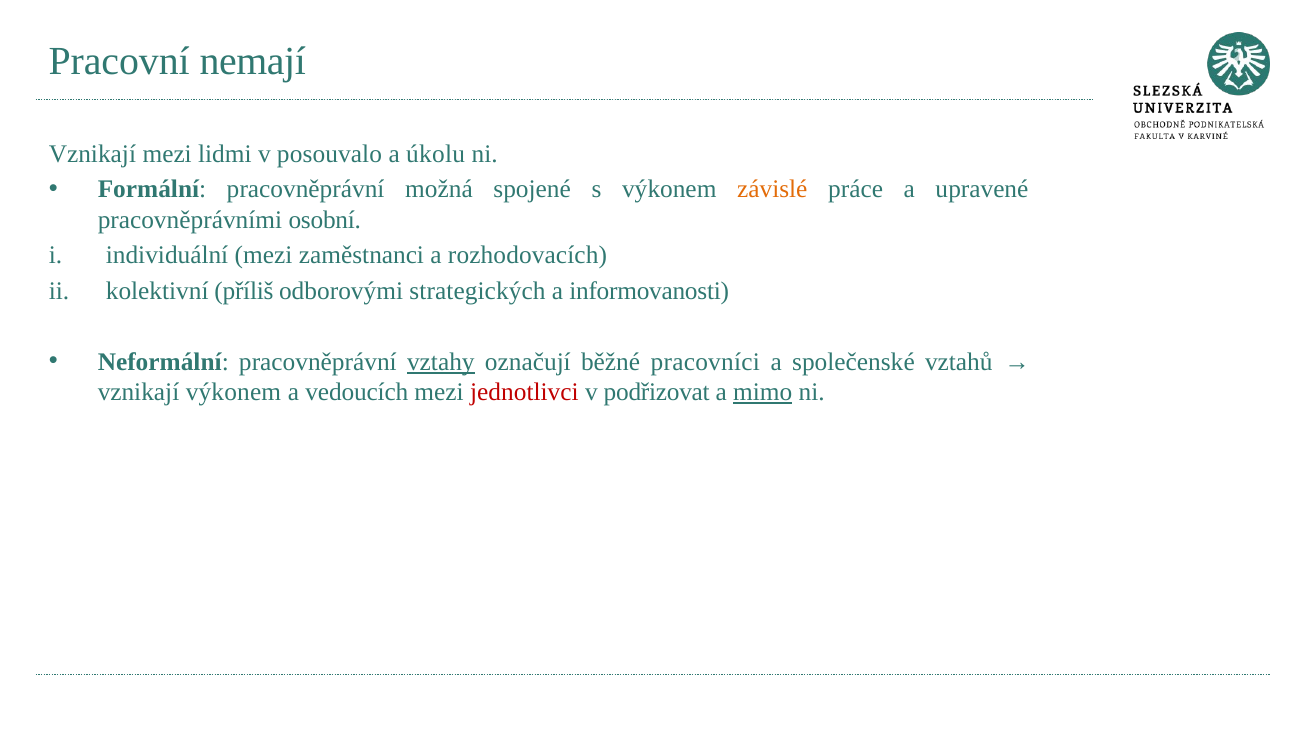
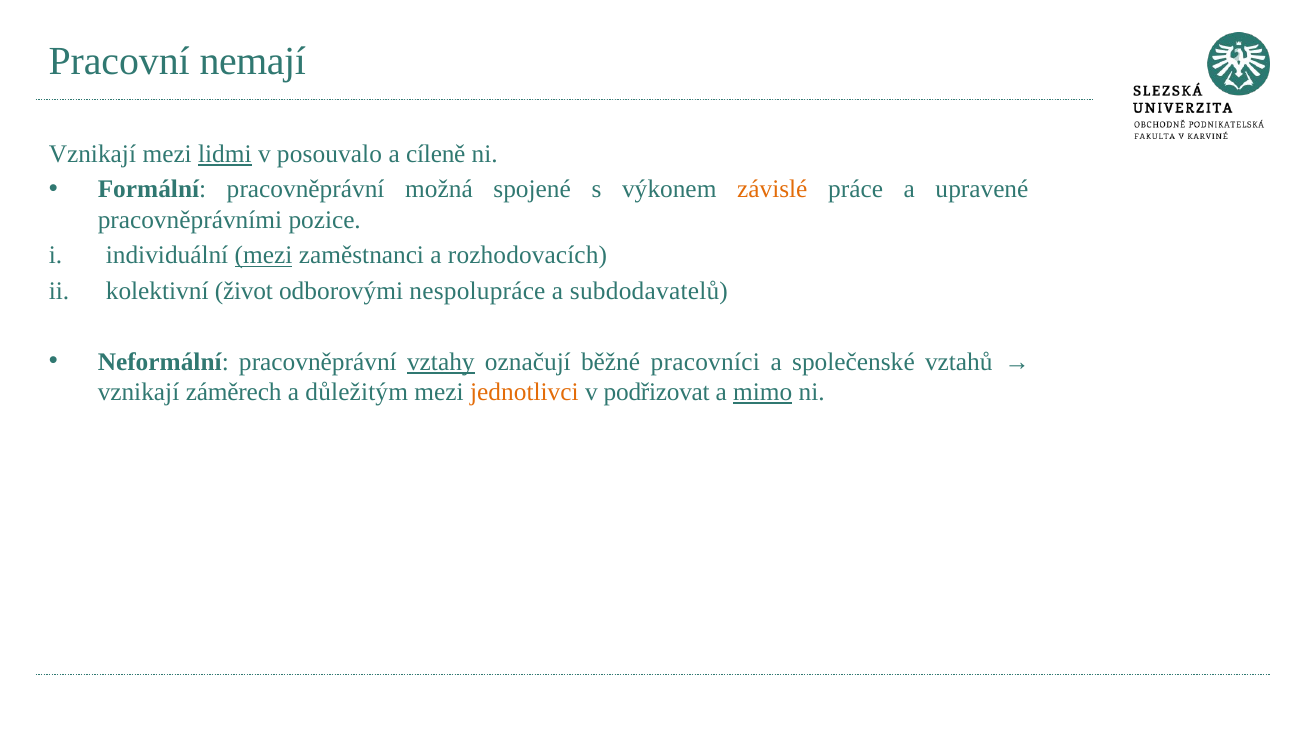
lidmi underline: none -> present (225, 154)
úkolu: úkolu -> cíleně (436, 154)
osobní: osobní -> pozice (325, 220)
mezi underline: none -> present (264, 255)
příliš: příliš -> život (244, 291)
strategických: strategických -> nespolupráce (477, 291)
informovanosti: informovanosti -> subdodavatelů (649, 291)
vznikají výkonem: výkonem -> záměrech (234, 392)
vedoucích: vedoucích -> důležitým (357, 392)
jednotlivci colour: red -> orange (524, 392)
